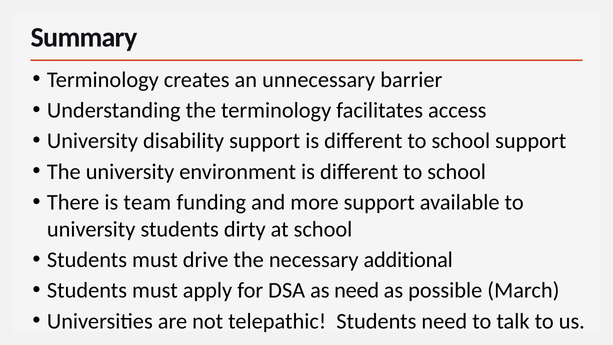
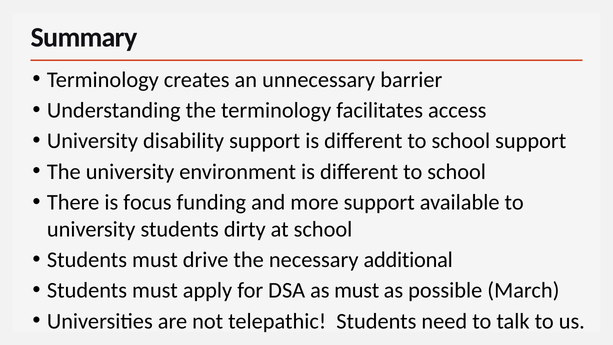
team: team -> focus (147, 202)
as need: need -> must (357, 290)
